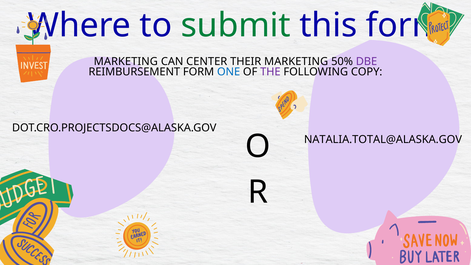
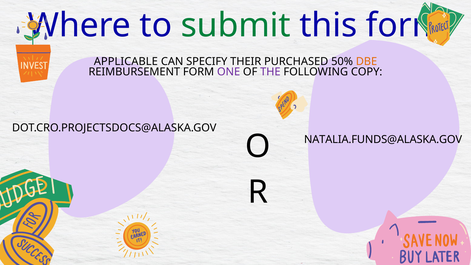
MARKETING: MARKETING -> APPLICABLE (126, 62)
CENTER: CENTER -> SPECIFY (207, 62)
THEIR MARKETING: MARKETING -> PURCHASED (296, 62)
DBE colour: purple -> orange (367, 62)
ONE colour: blue -> purple (229, 72)
NATALIA.TOTAL@ALASKA.GOV: NATALIA.TOTAL@ALASKA.GOV -> NATALIA.FUNDS@ALASKA.GOV (383, 139)
